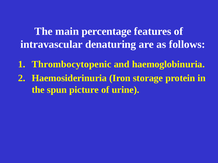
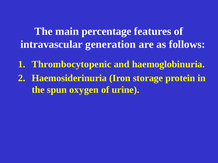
denaturing: denaturing -> generation (111, 44)
picture: picture -> oxygen (84, 90)
